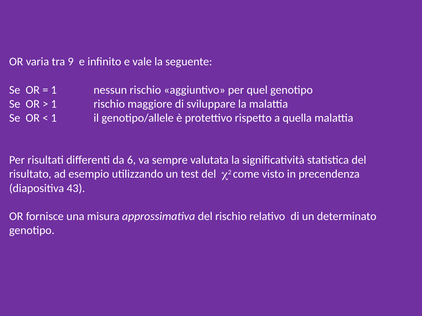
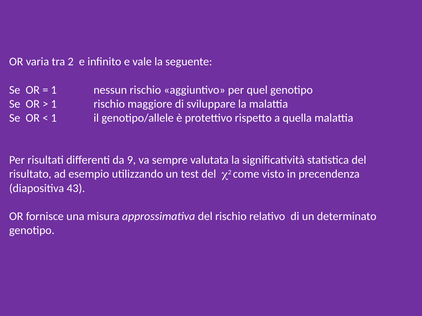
9: 9 -> 2 (71, 62)
6: 6 -> 9 (131, 160)
